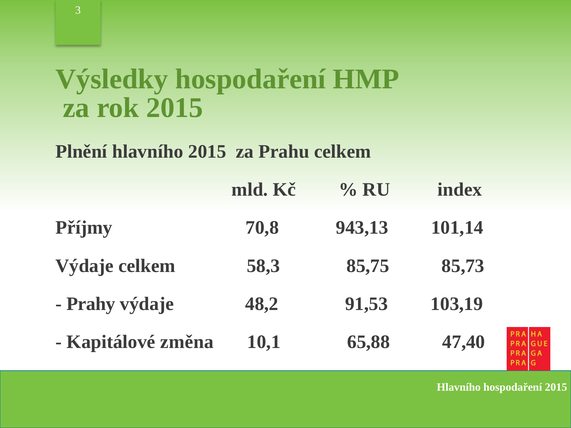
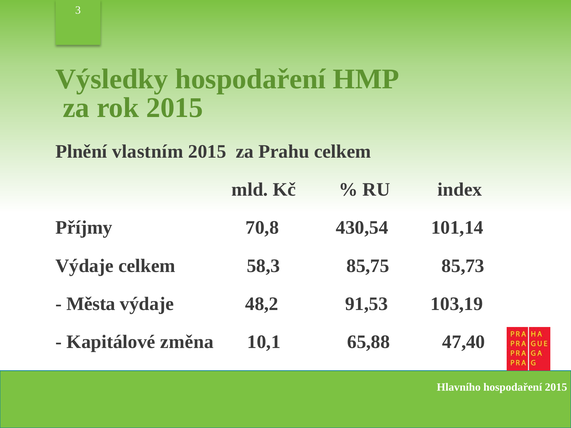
Plnění hlavního: hlavního -> vlastním (148, 152)
943,13: 943,13 -> 430,54 (362, 228)
Prahy: Prahy -> Města (91, 304)
